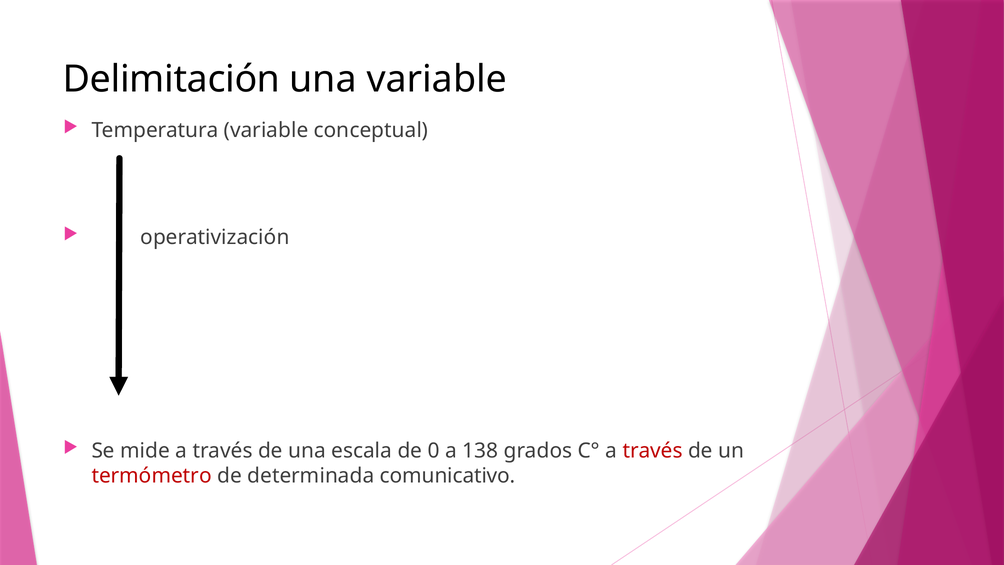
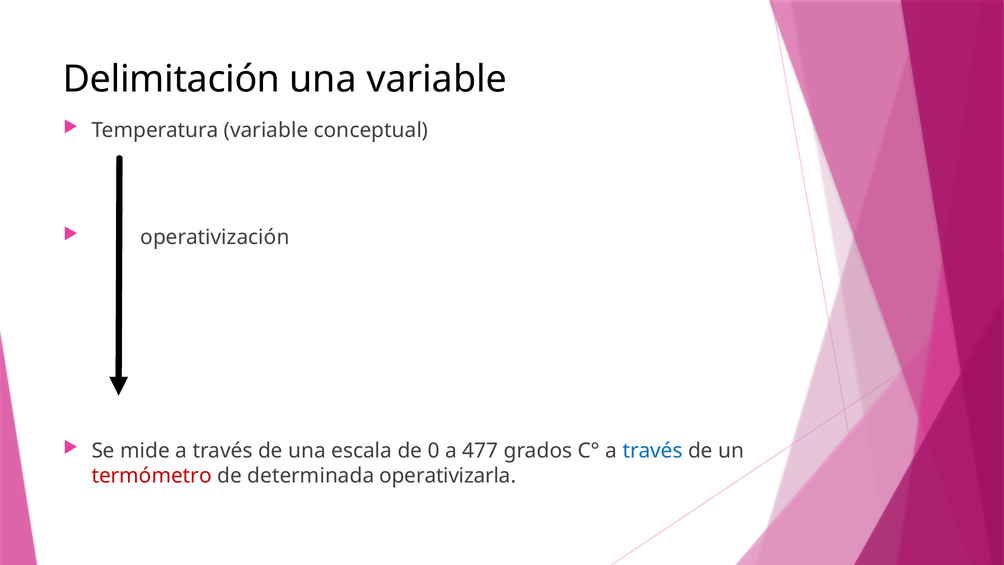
138: 138 -> 477 (480, 451)
través colour: red -> blue (653, 451)
comunicativo: comunicativo -> operativizarla (448, 476)
